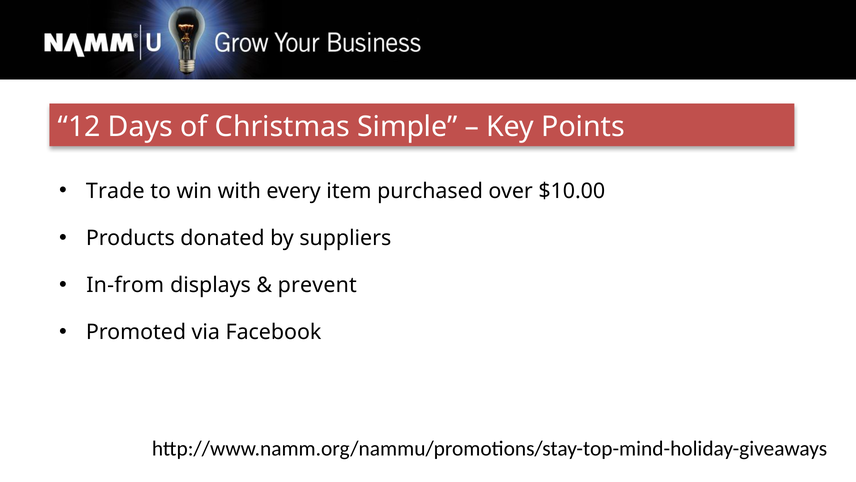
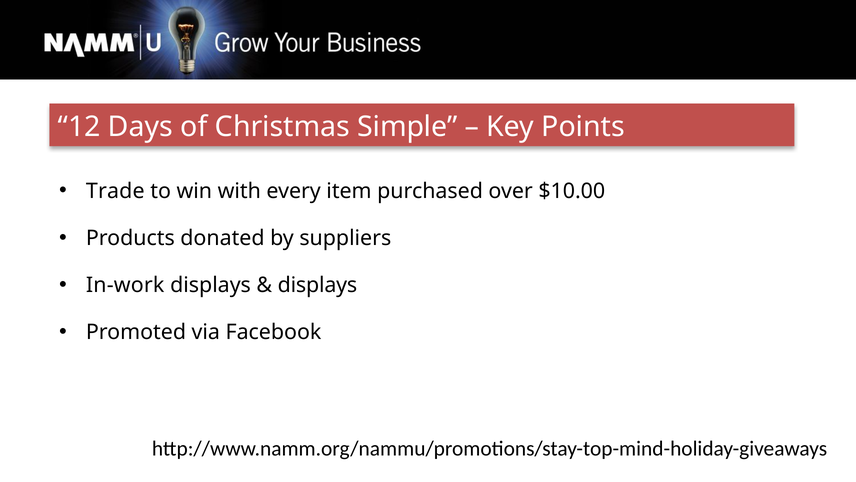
In-from: In-from -> In-work (125, 285)
prevent: prevent -> displays (317, 285)
